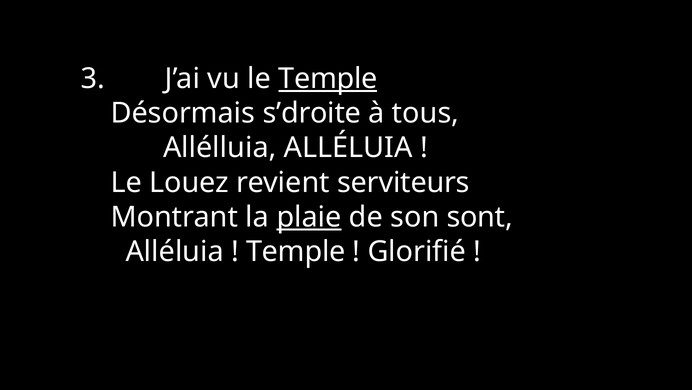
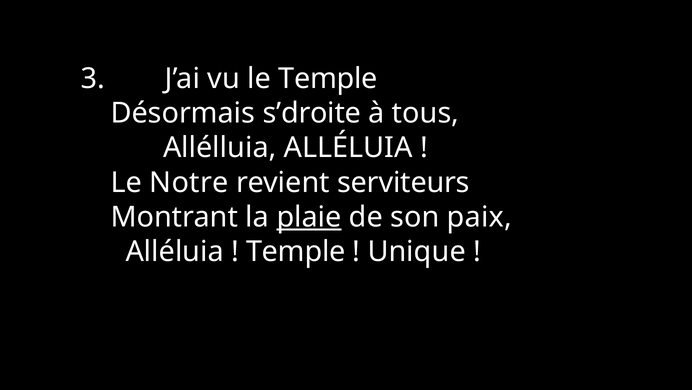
Temple underline: present -> none (328, 78)
Louez: Louez -> Notre (189, 182)
sont: sont -> paix (480, 217)
Glorifié: Glorifié -> Unique (417, 251)
